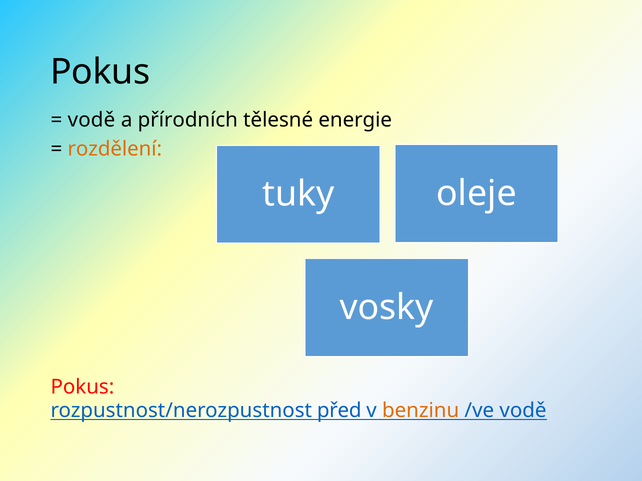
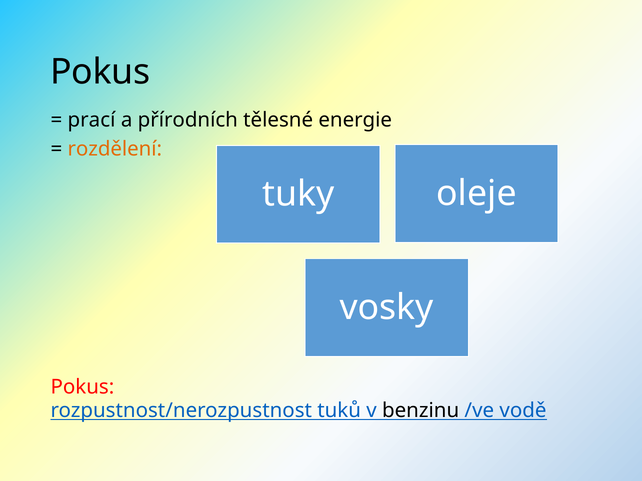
vodě: vodě -> prací (92, 120)
před: před -> tuků (339, 411)
benzinu colour: orange -> black (421, 411)
